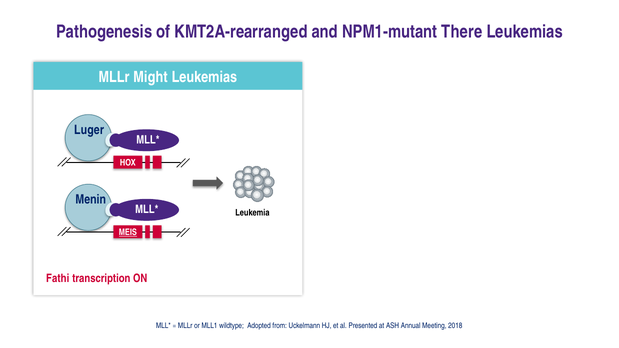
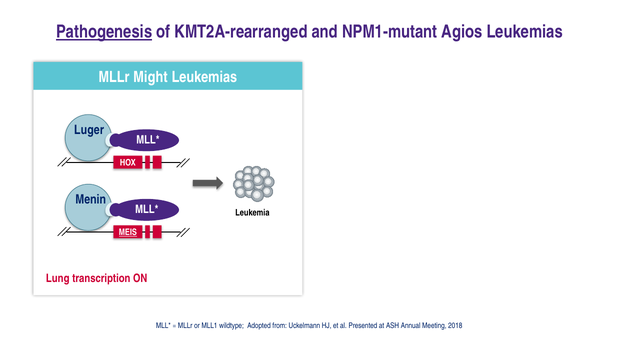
Pathogenesis underline: none -> present (104, 32)
There: There -> Agios (462, 32)
Fathi: Fathi -> Lung (58, 279)
